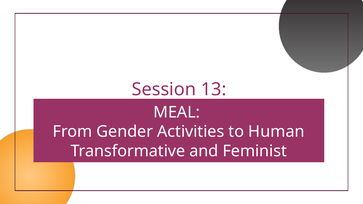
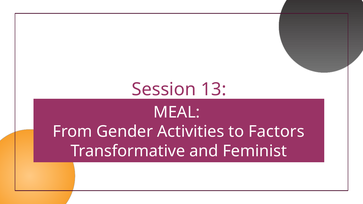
Human: Human -> Factors (276, 132)
